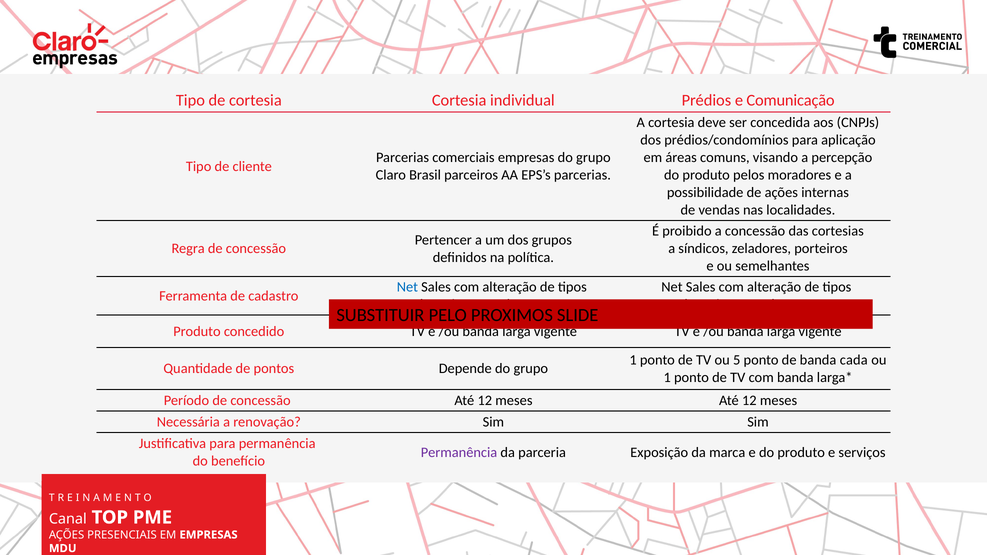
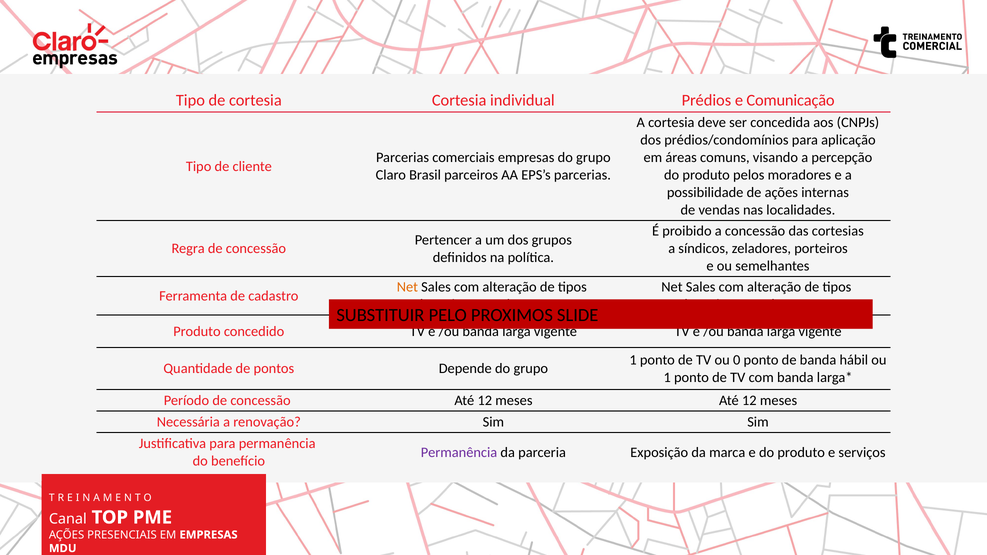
Net colour: blue -> orange (407, 287)
5: 5 -> 0 (737, 360)
cada: cada -> hábil (854, 360)
